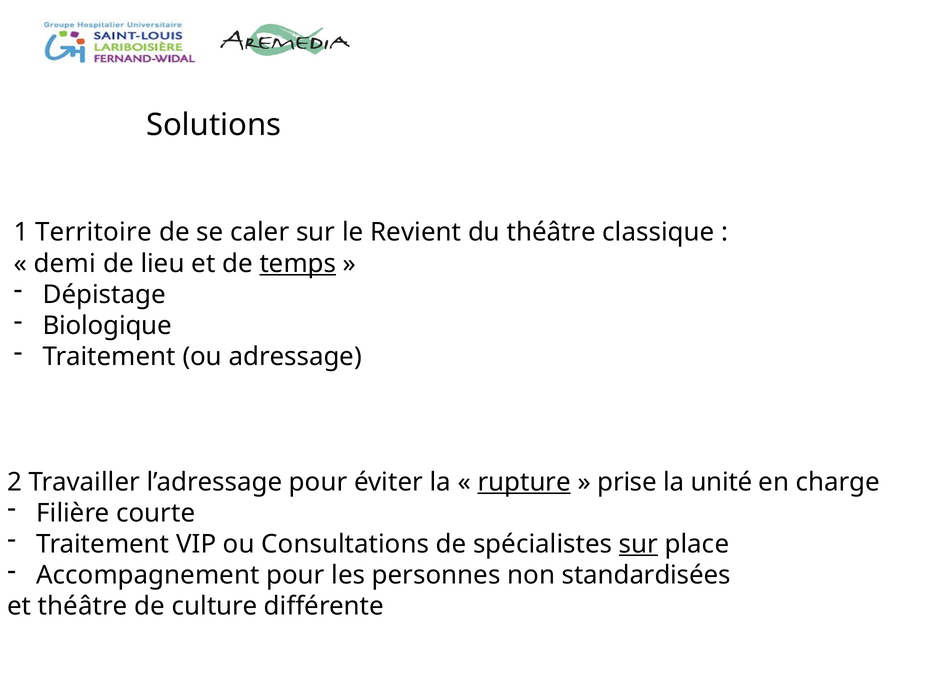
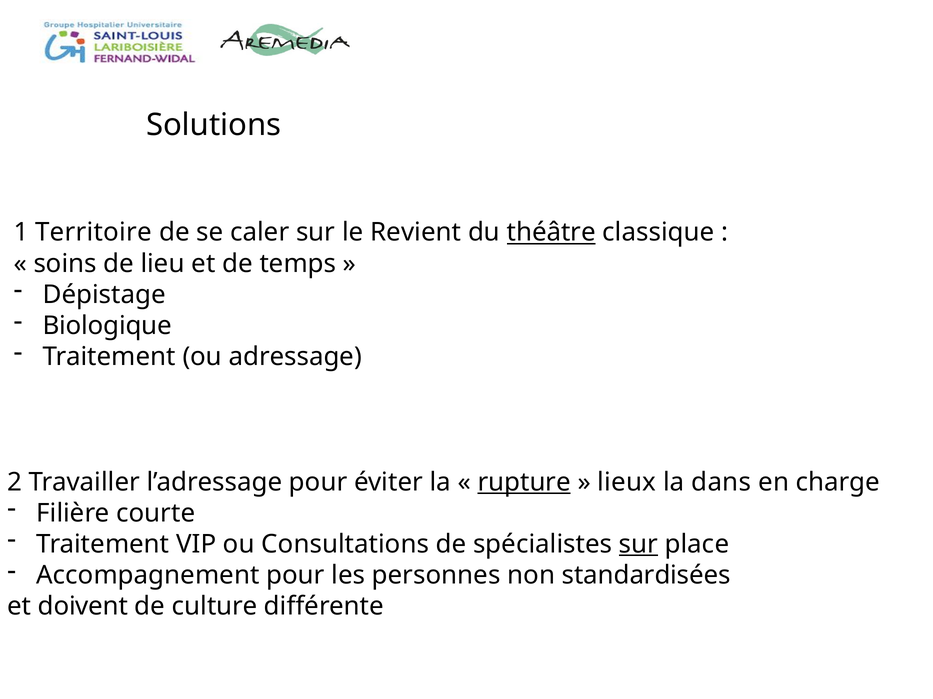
théâtre underline: none -> present (551, 233)
demi: demi -> soins (65, 264)
temps underline: present -> none (298, 264)
prise: prise -> lieux (627, 482)
unité: unité -> dans (721, 482)
et théâtre: théâtre -> doivent (83, 607)
